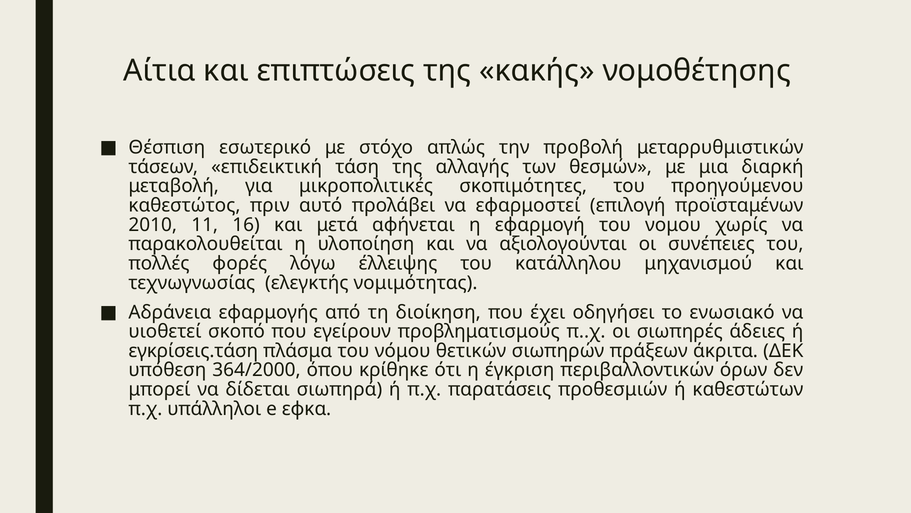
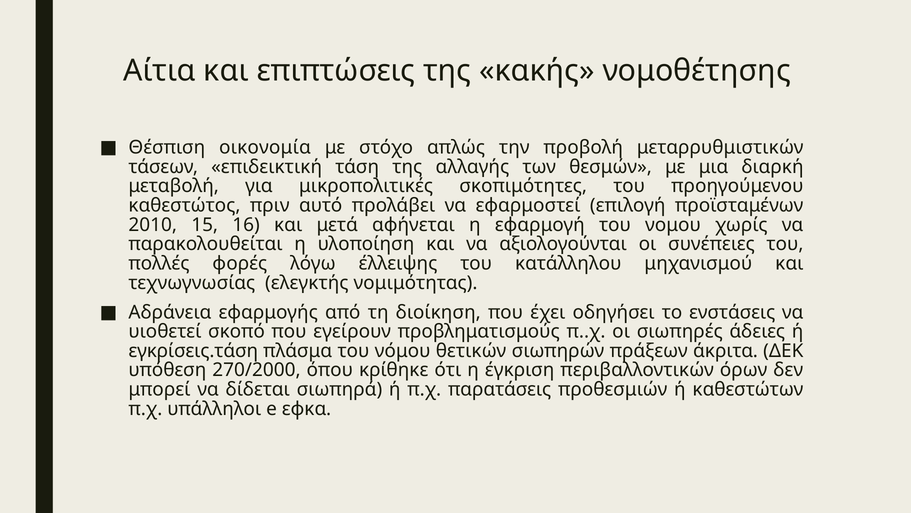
εσωτερικό: εσωτερικό -> οικονομία (265, 147)
11: 11 -> 15 (205, 225)
ενωσιακό: ενωσιακό -> ενστάσεις (732, 312)
364/2000: 364/2000 -> 270/2000 (257, 370)
